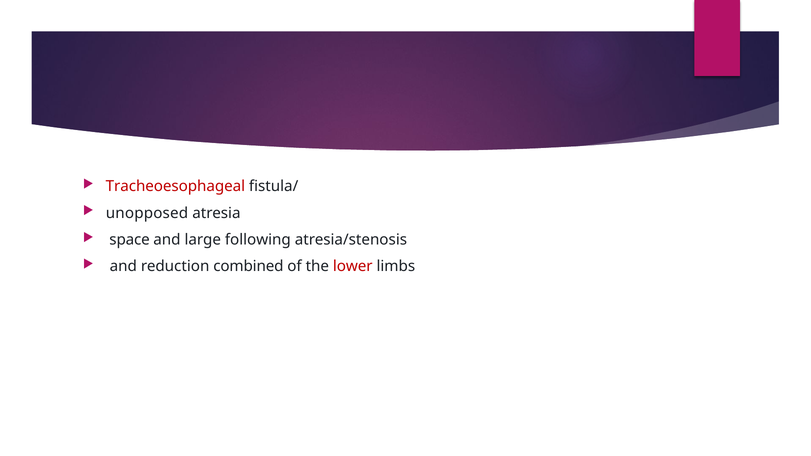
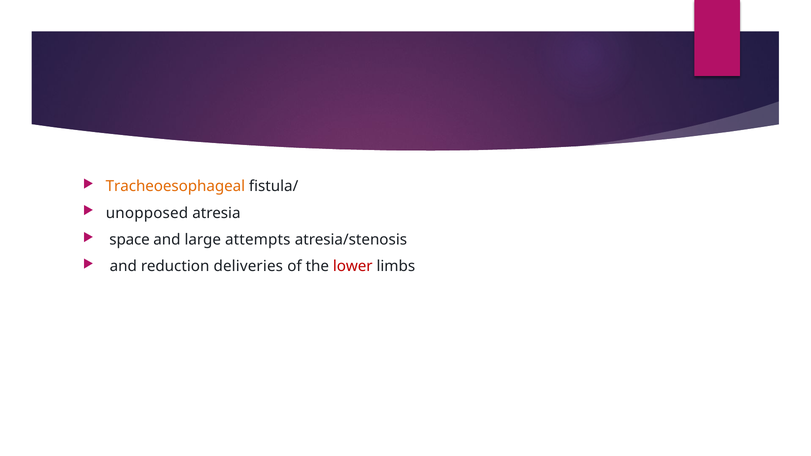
Tracheoesophageal colour: red -> orange (175, 186)
following: following -> attempts (258, 240)
combined: combined -> deliveries (248, 267)
